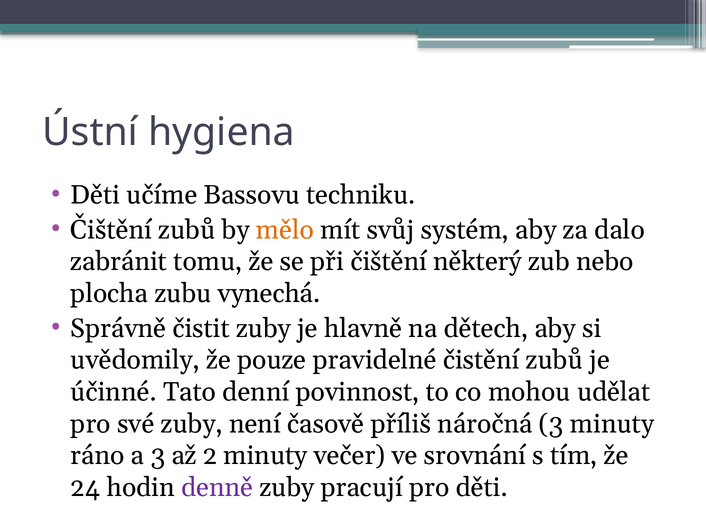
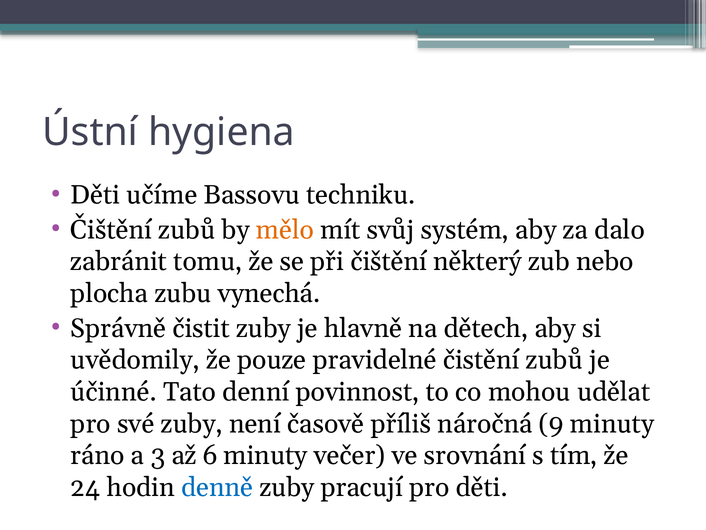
náročná 3: 3 -> 9 (551, 423)
2: 2 -> 6 (210, 455)
denně colour: purple -> blue (217, 487)
